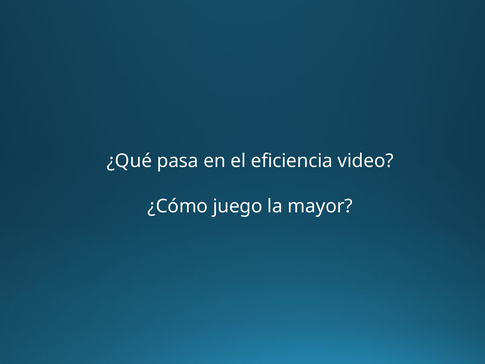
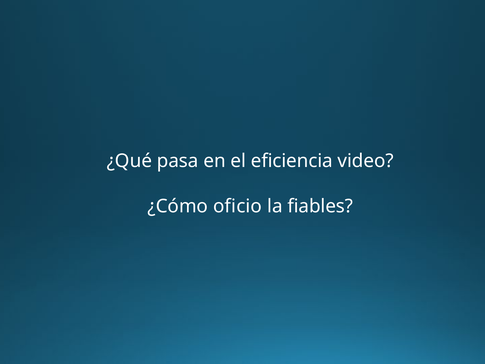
juego: juego -> oficio (238, 206)
mayor: mayor -> fiables (320, 206)
